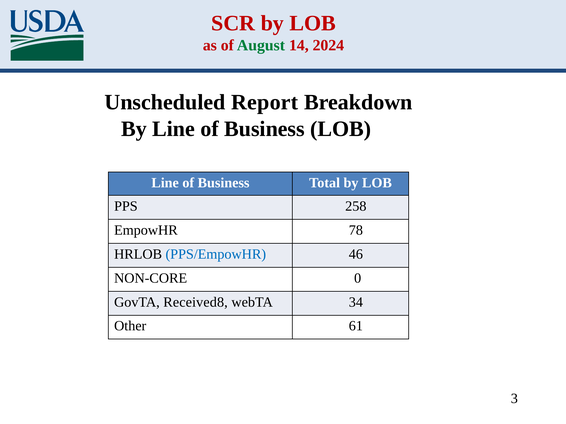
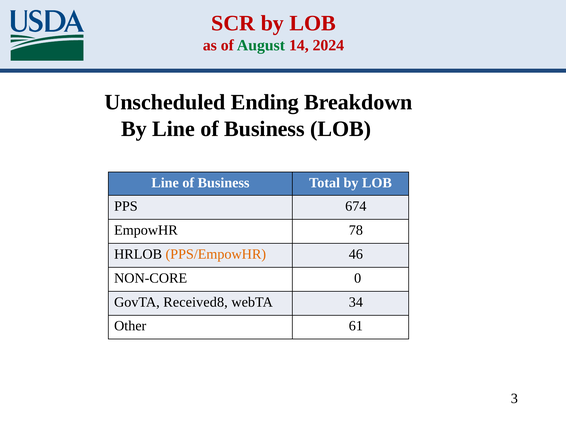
Report: Report -> Ending (265, 102)
258: 258 -> 674 (356, 206)
PPS/EmpowHR colour: blue -> orange (216, 254)
